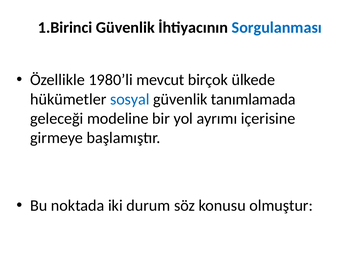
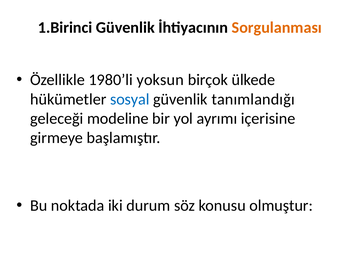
Sorgulanması colour: blue -> orange (277, 27)
mevcut: mevcut -> yoksun (160, 80)
tanımlamada: tanımlamada -> tanımlandığı (253, 99)
